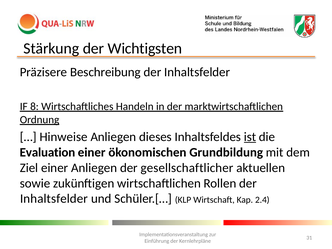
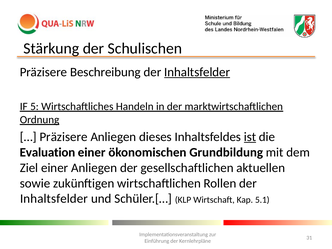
Wichtigsten: Wichtigsten -> Schulischen (145, 48)
Inhaltsfelder underline: none -> present (197, 72)
8: 8 -> 5 (34, 107)
Hinweise: Hinweise -> Präzisere (64, 137)
gesellschaftlicher: gesellschaftlicher -> gesellschaftlichen (187, 168)
2.4: 2.4 -> 5.1 (262, 200)
